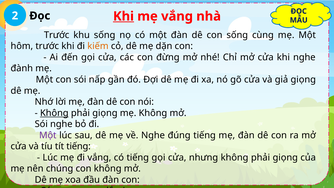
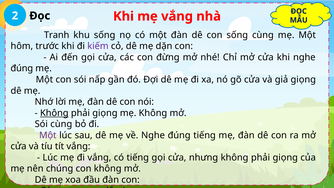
Khi underline: present -> none (123, 16)
Trước: Trước -> Tranh (57, 35)
kiếm colour: orange -> purple (98, 46)
đành: đành -> đúng (22, 68)
Sói nghe: nghe -> cùng (61, 124)
tít tiếng: tiếng -> vắng (78, 146)
